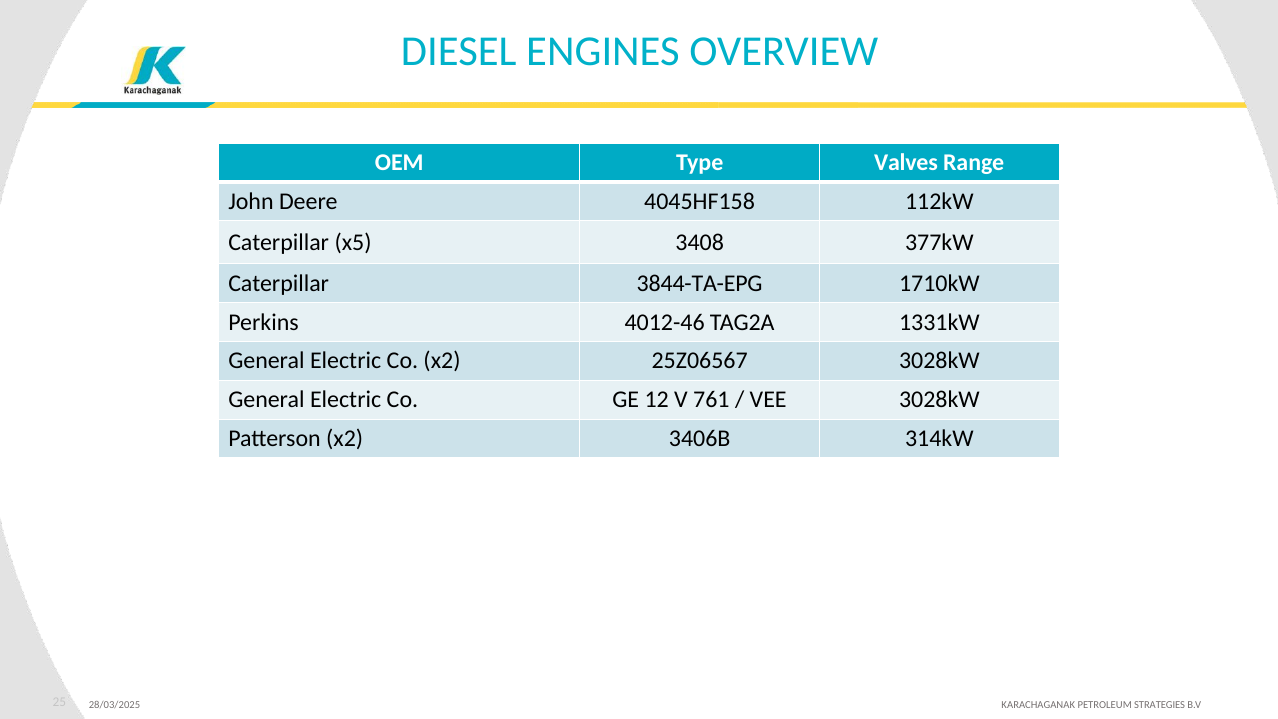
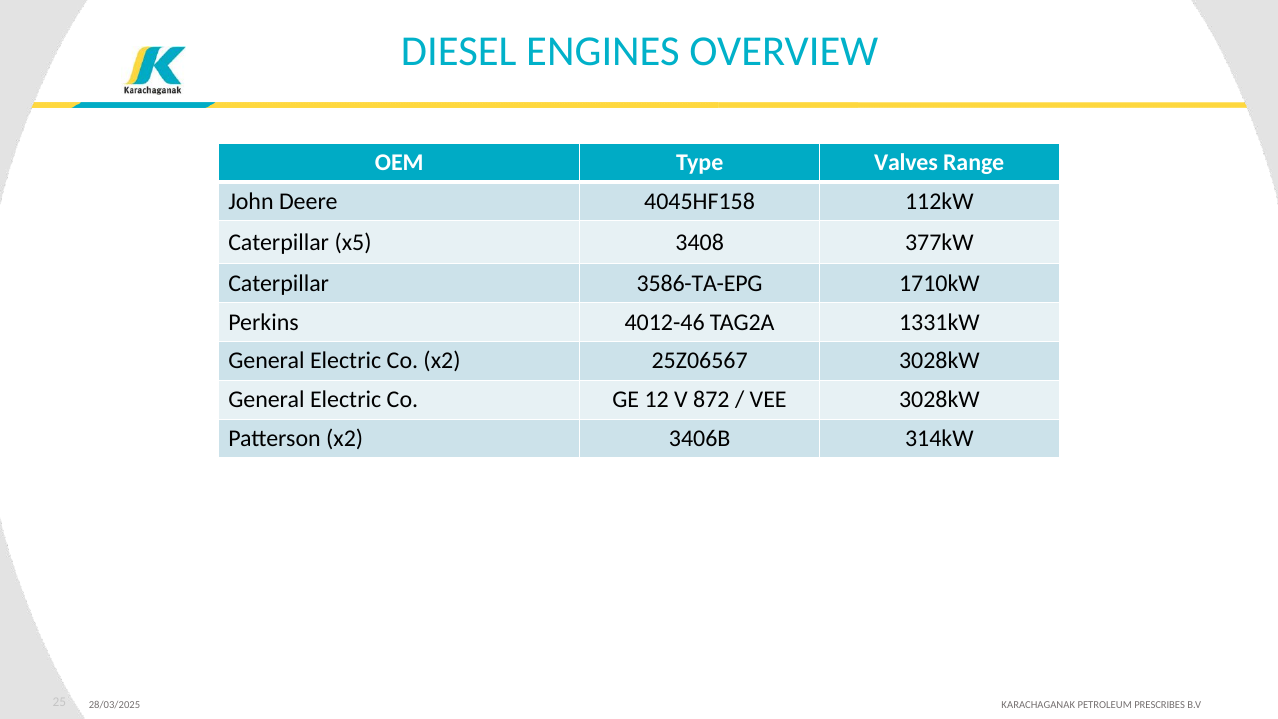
3844-TA-EPG: 3844-TA-EPG -> 3586-TA-EPG (700, 283)
761: 761 -> 872 (711, 400)
STRATEGIES: STRATEGIES -> PRESCRIBES (1160, 705)
